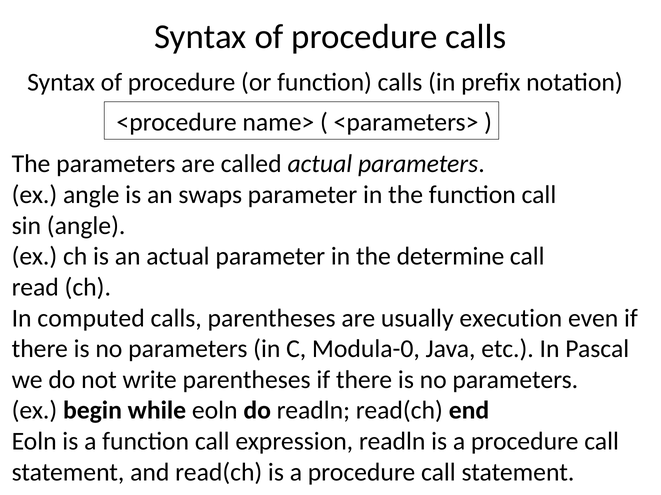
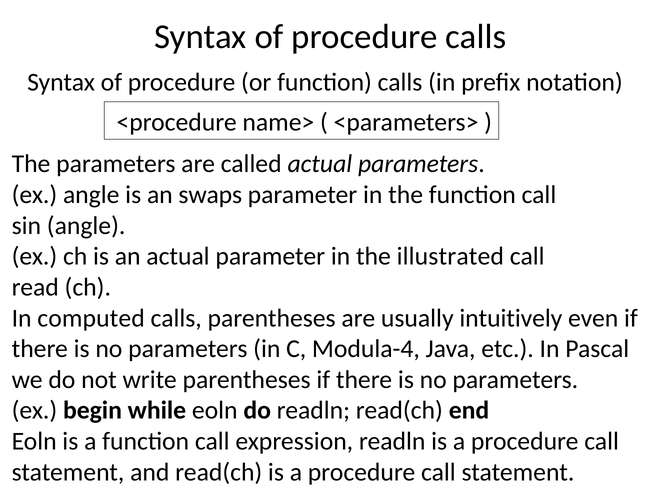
determine: determine -> illustrated (450, 257)
execution: execution -> intuitively (511, 319)
Modula-0: Modula-0 -> Modula-4 (366, 349)
